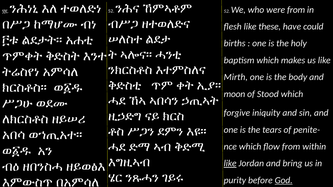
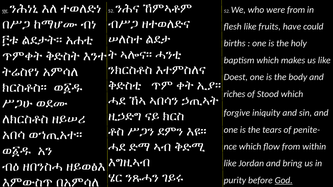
these: these -> fruits (270, 27)
Mirth: Mirth -> Doest (236, 77)
moon: moon -> riches (234, 94)
like underline: present -> none (230, 164)
